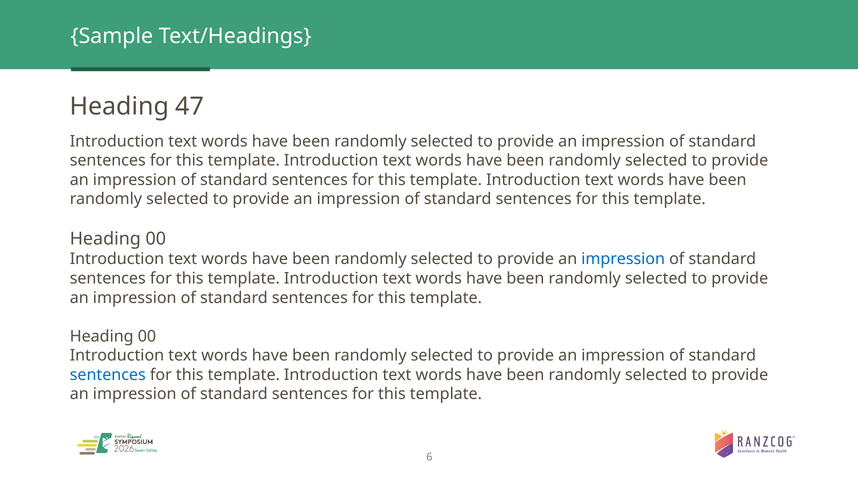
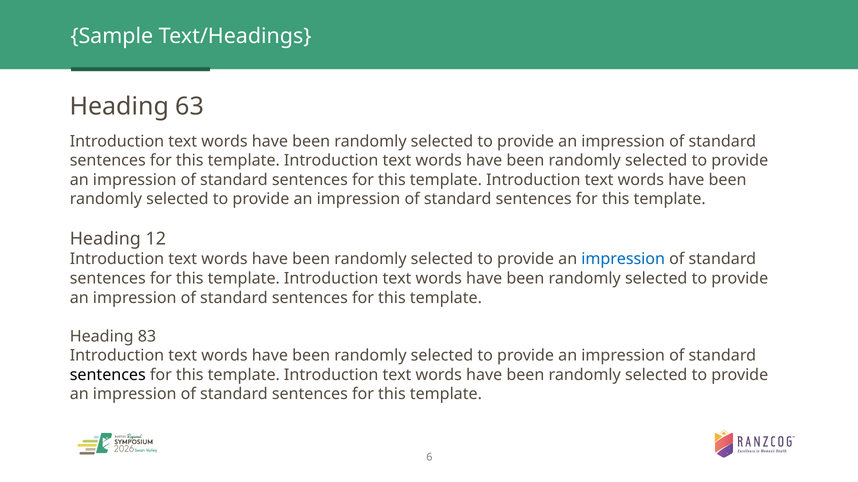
47: 47 -> 63 (190, 107)
00: 00 -> 12 (156, 239)
00: 00 -> 83 (147, 337)
sentences colour: blue -> black (108, 375)
